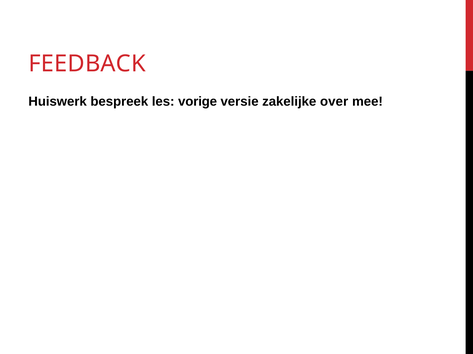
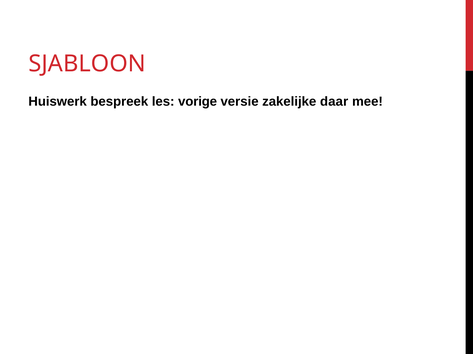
FEEDBACK: FEEDBACK -> SJABLOON (87, 64)
over: over -> daar (334, 102)
